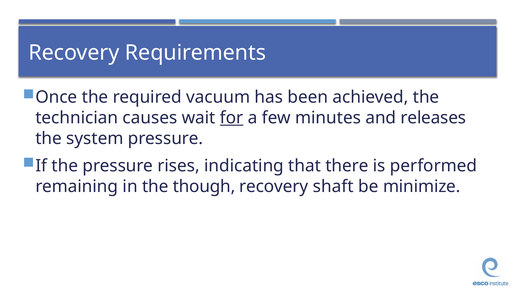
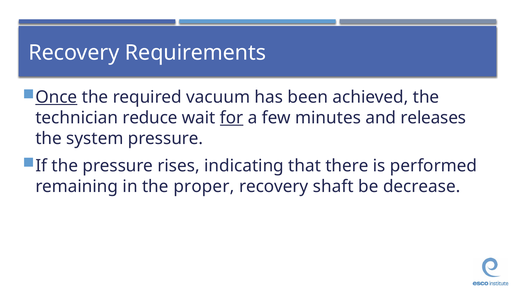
Once underline: none -> present (56, 97)
causes: causes -> reduce (150, 118)
though: though -> proper (204, 186)
minimize: minimize -> decrease (422, 186)
